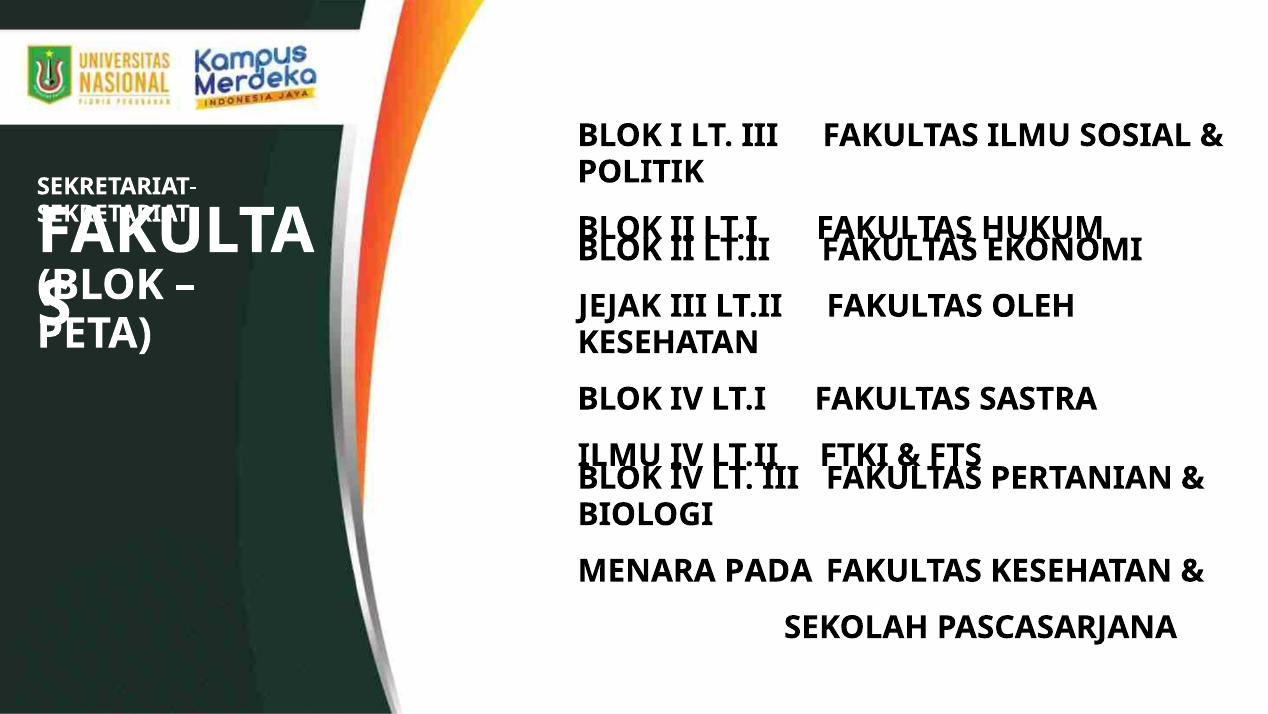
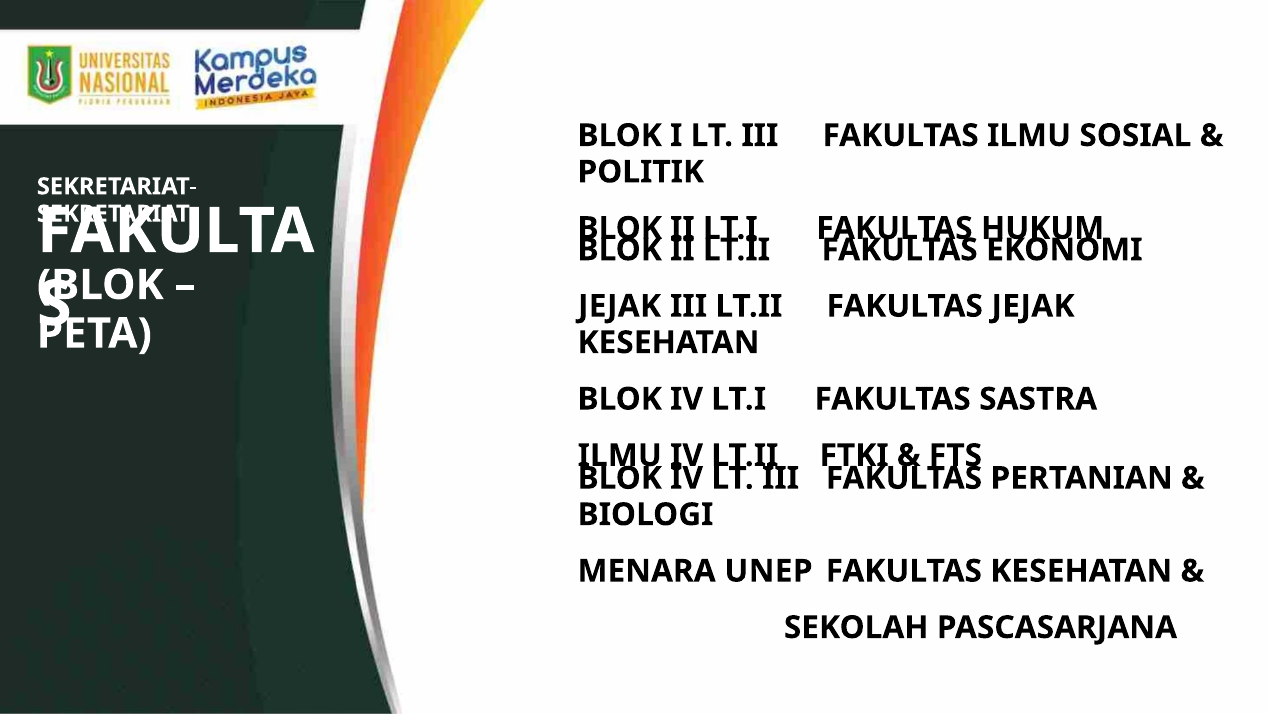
FAKULTAS OLEH: OLEH -> JEJAK (1033, 306)
PADA: PADA -> UNEP (768, 571)
